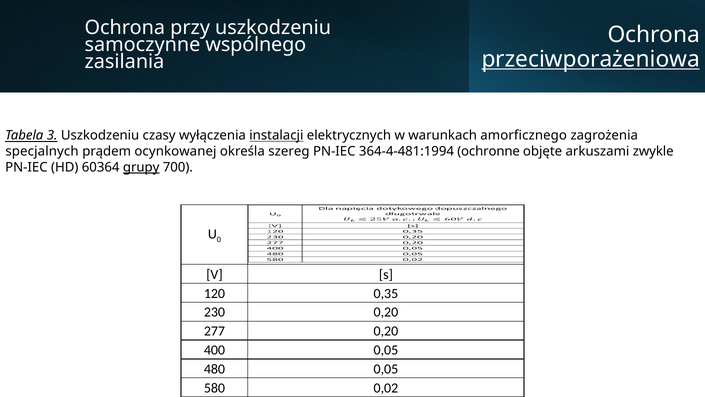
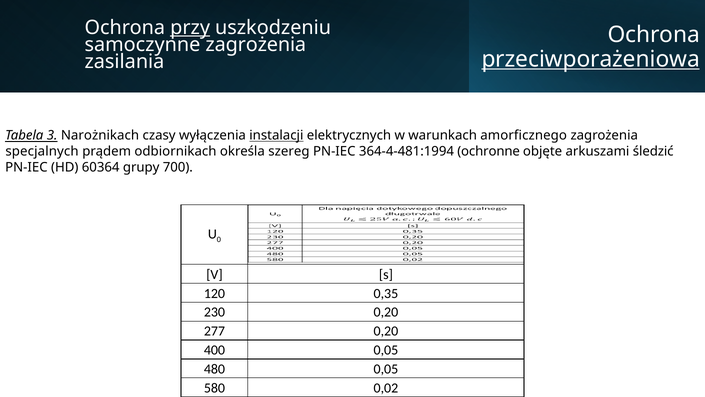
przy underline: none -> present (190, 27)
samoczynne wspólnego: wspólnego -> zagrożenia (256, 45)
3 Uszkodzeniu: Uszkodzeniu -> Narożnikach (100, 135)
ocynkowanej: ocynkowanej -> odbiornikach (175, 151)
zwykle: zwykle -> śledzić (653, 151)
grupy underline: present -> none (141, 167)
